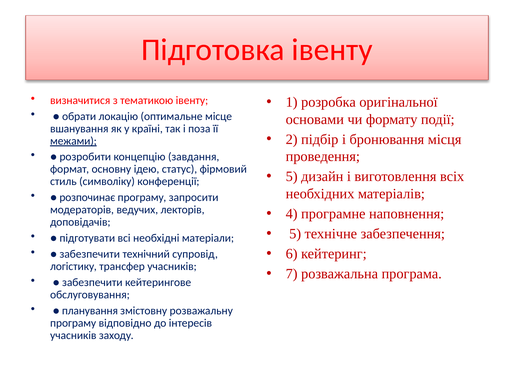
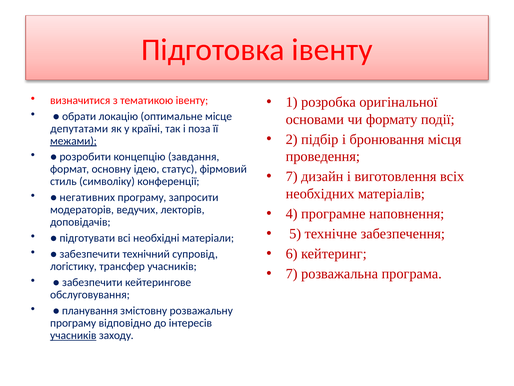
вшанування: вшанування -> депутатами (79, 128)
5: 5 -> 7 (292, 176)
розпочинає: розпочинає -> негативних (87, 197)
учасників underline: none -> present (73, 335)
